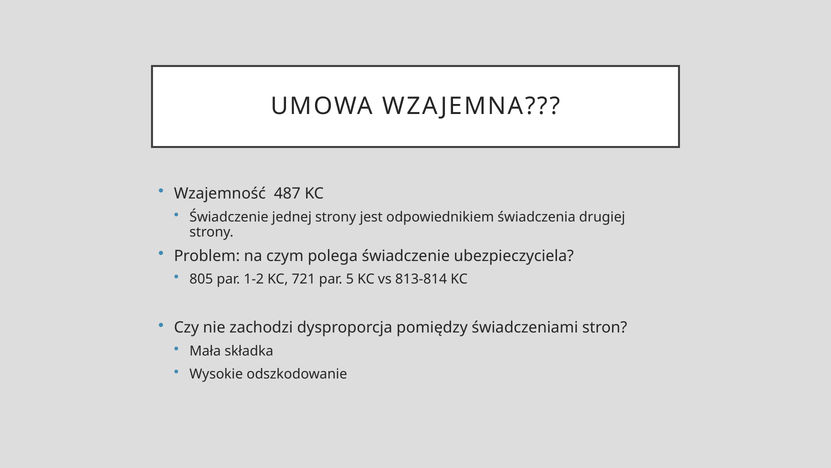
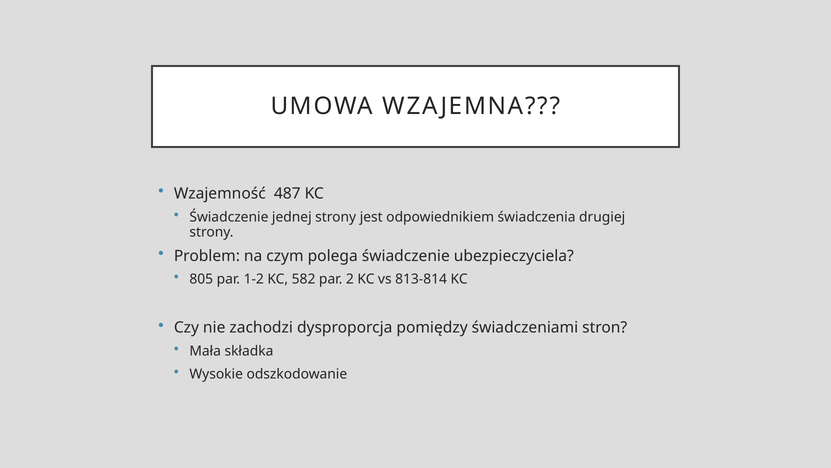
721: 721 -> 582 (304, 279)
5: 5 -> 2 (350, 279)
